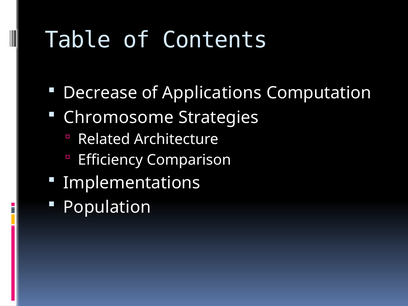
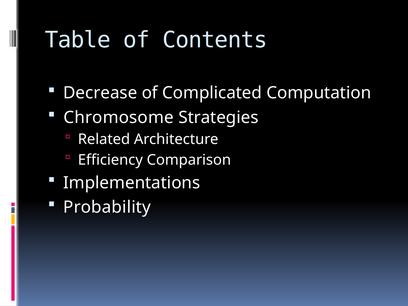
Applications: Applications -> Complicated (212, 93)
Population: Population -> Probability (107, 207)
